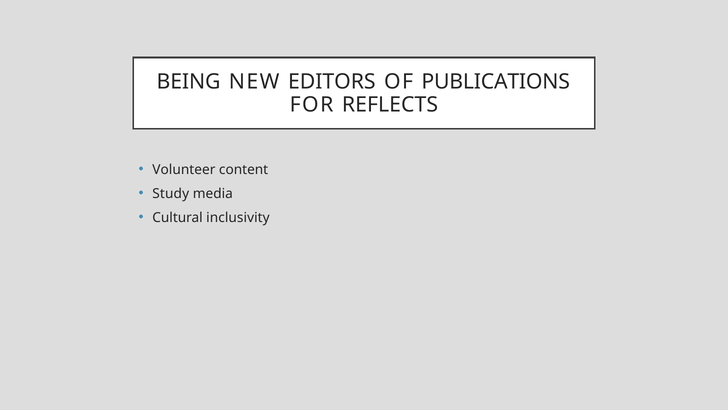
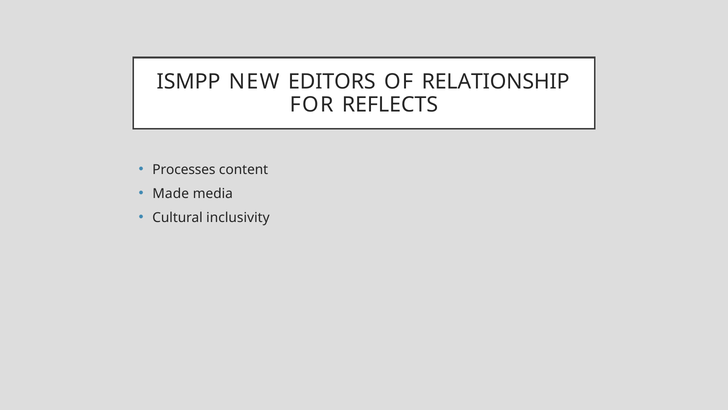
BEING: BEING -> ISMPP (188, 81)
PUBLICATIONS: PUBLICATIONS -> RELATIONSHIP (496, 81)
Volunteer: Volunteer -> Processes (184, 169)
Study: Study -> Made (171, 193)
